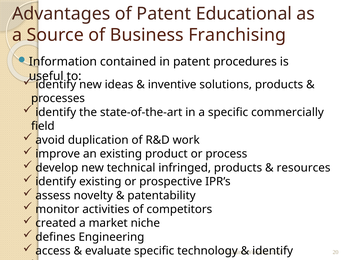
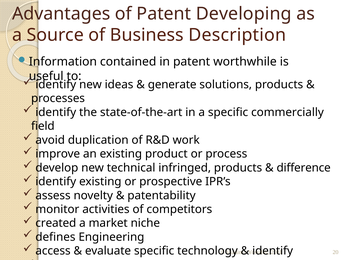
Educational: Educational -> Developing (244, 14)
Franchising: Franchising -> Description (237, 35)
procedures: procedures -> worthwhile (245, 62)
inventive: inventive -> generate (172, 85)
resources: resources -> difference (304, 168)
